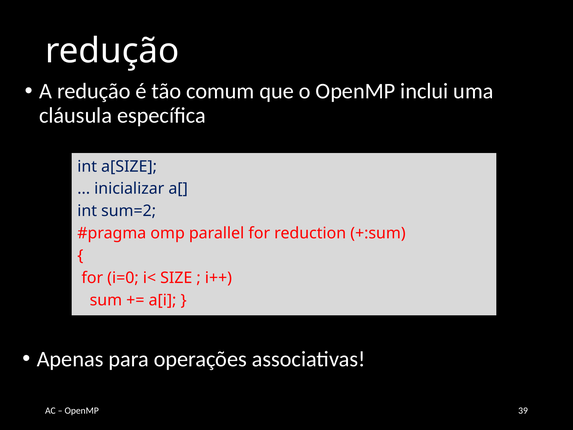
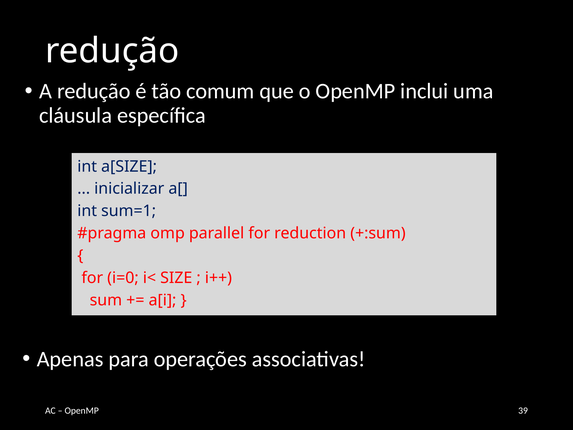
sum=2: sum=2 -> sum=1 (129, 211)
